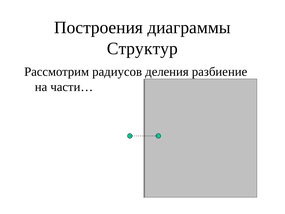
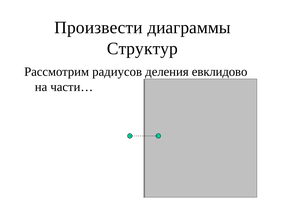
Построения: Построения -> Произвести (98, 28)
разбиение: разбиение -> евклидово (220, 72)
